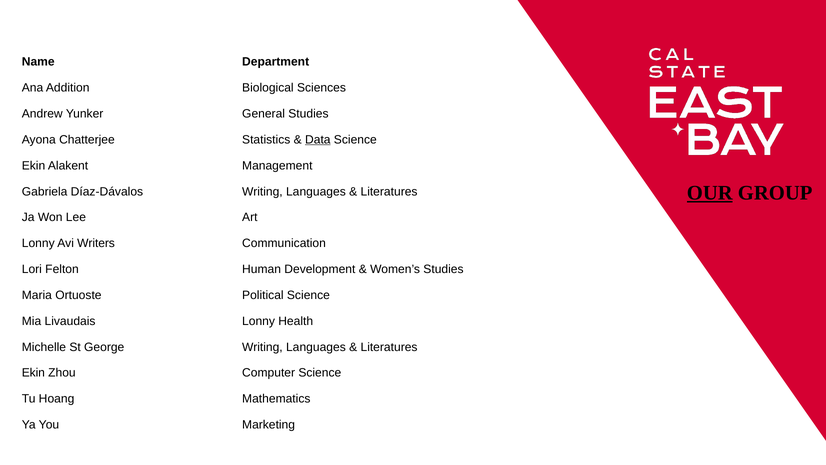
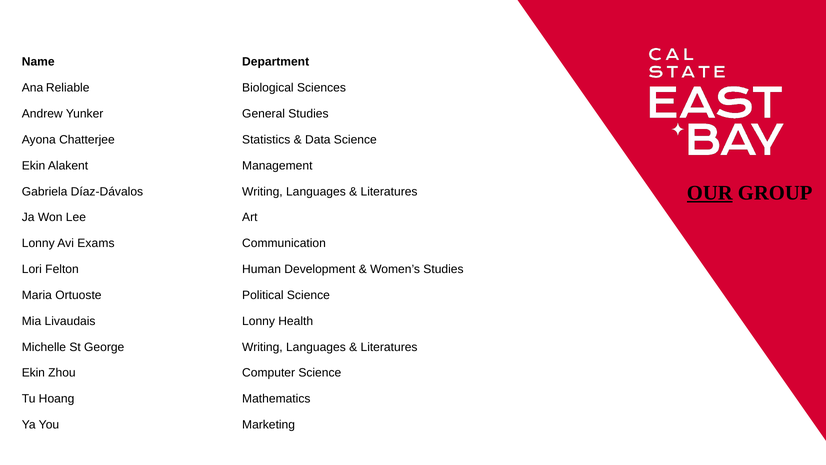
Addition: Addition -> Reliable (68, 88)
Data underline: present -> none (318, 140)
Writers: Writers -> Exams (96, 243)
